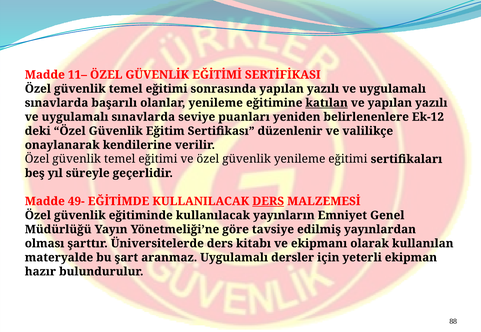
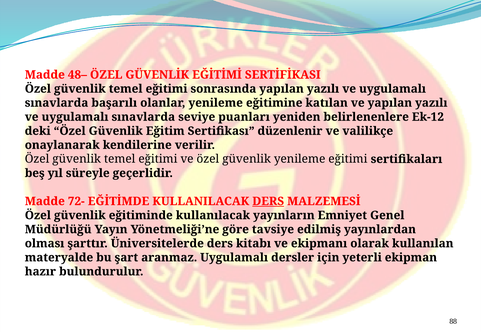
11–: 11– -> 48– (77, 75)
katılan underline: present -> none (327, 103)
49-: 49- -> 72- (76, 201)
